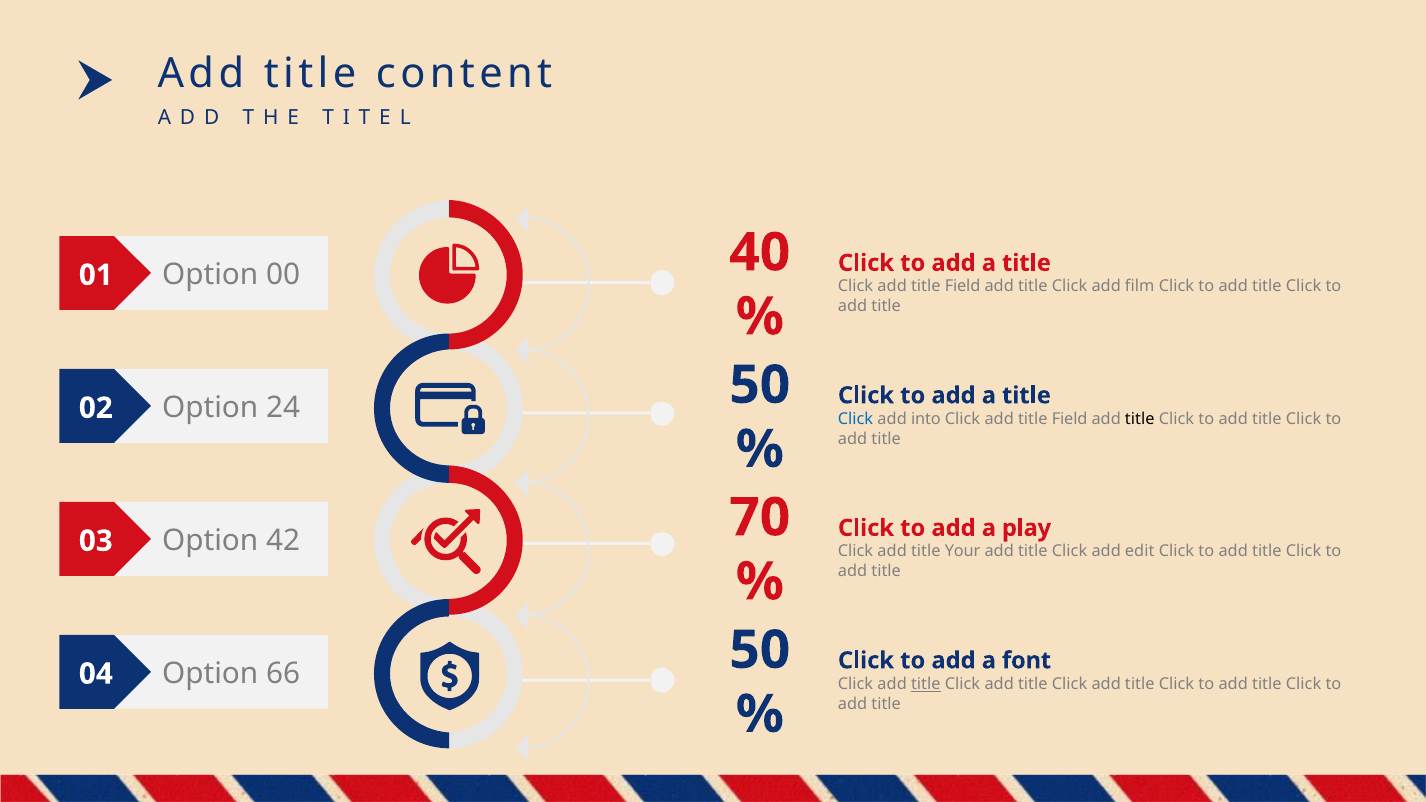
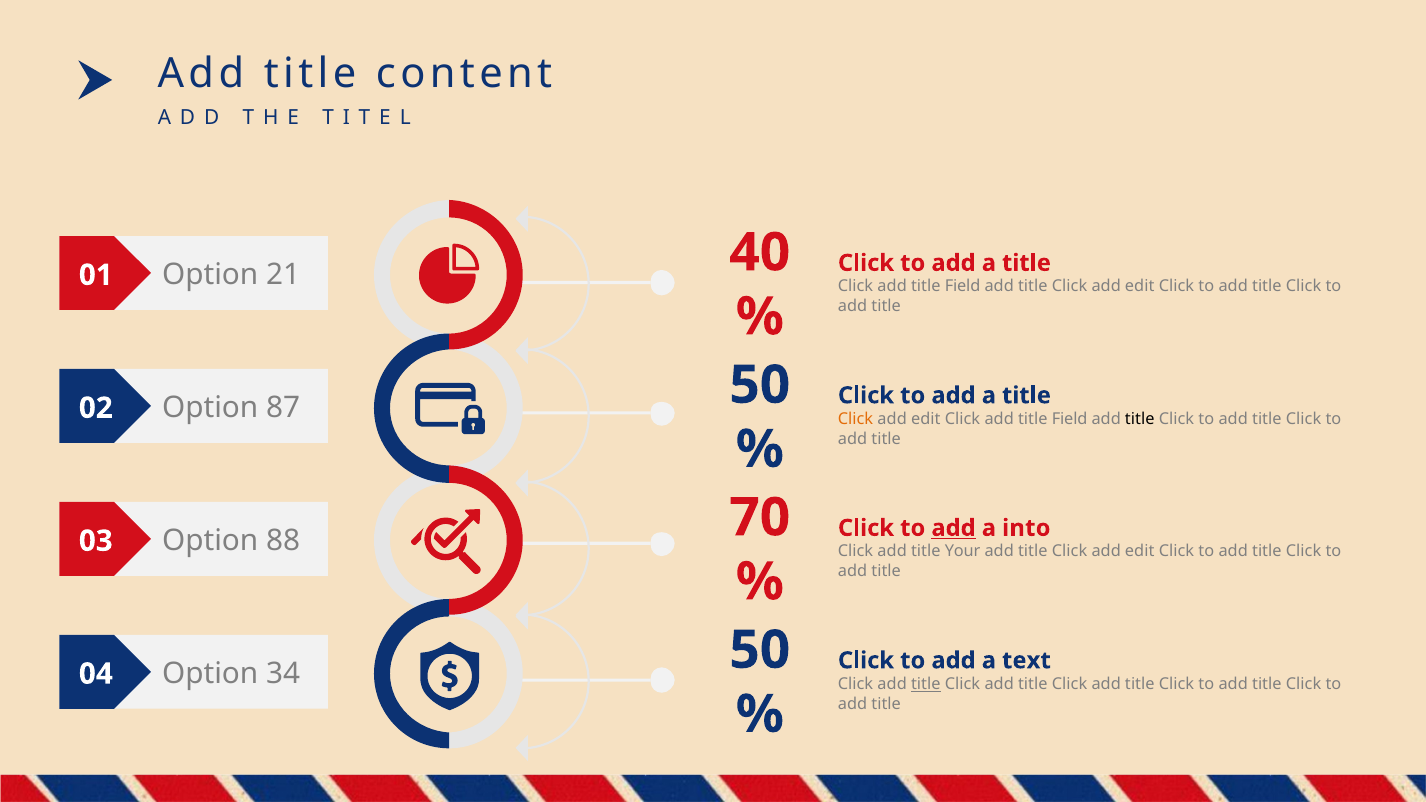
00: 00 -> 21 (283, 275)
film: film -> edit (1140, 287)
24: 24 -> 87 (283, 408)
Click colour: blue -> orange (856, 419)
into: into -> edit (926, 419)
add underline: none -> present (953, 528)
play: play -> into (1026, 528)
42: 42 -> 88 (283, 541)
font: font -> text (1026, 661)
66: 66 -> 34 (283, 674)
